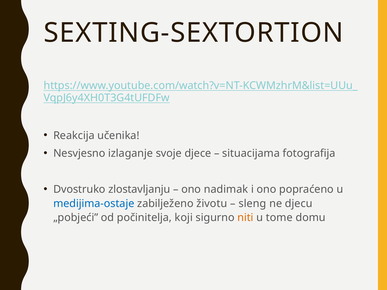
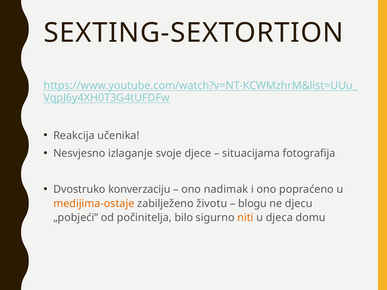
zlostavljanju: zlostavljanju -> konverzaciju (139, 189)
medijima-ostaje colour: blue -> orange (94, 204)
sleng: sleng -> blogu (253, 204)
koji: koji -> bilo (184, 218)
tome: tome -> djeca (279, 218)
